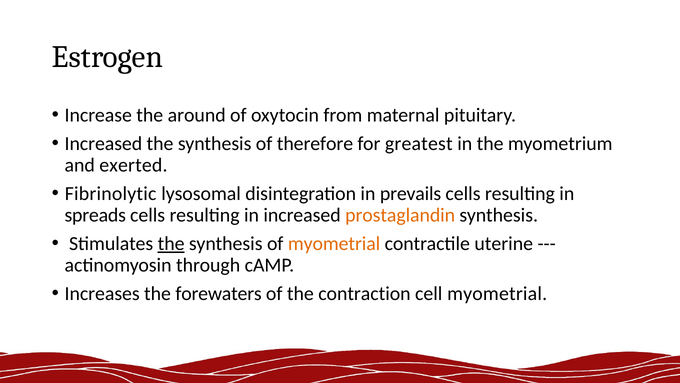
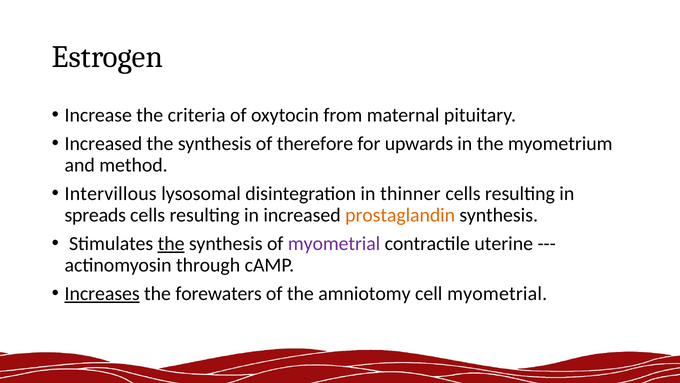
around: around -> criteria (197, 115)
greatest: greatest -> upwards (419, 143)
exerted: exerted -> method (134, 165)
Fibrinolytic: Fibrinolytic -> Intervillous (111, 193)
prevails: prevails -> thinner (410, 193)
myometrial colour: orange -> purple (334, 243)
Increases underline: none -> present (102, 293)
contraction: contraction -> amniotomy (364, 293)
